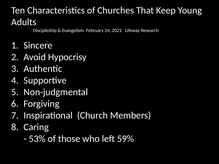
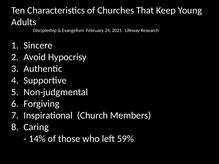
53%: 53% -> 14% (37, 139)
